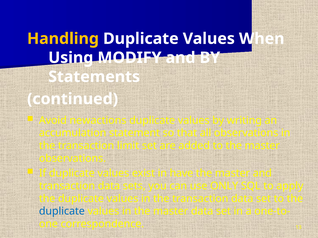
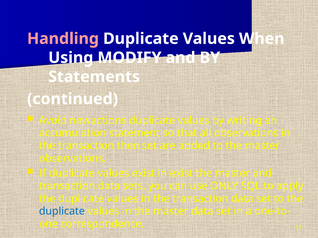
Handling colour: yellow -> pink (63, 39)
limit: limit -> then (128, 146)
in have: have -> exist (181, 174)
